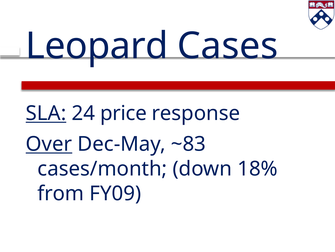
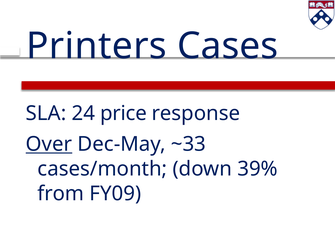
Leopard: Leopard -> Printers (96, 46)
SLA underline: present -> none (46, 113)
~83: ~83 -> ~33 (188, 144)
18%: 18% -> 39% (258, 168)
